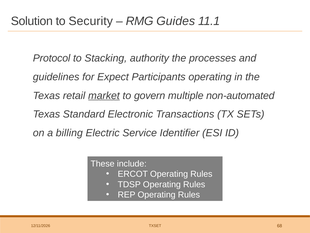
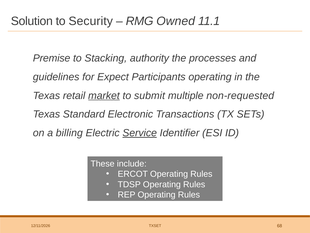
Guides: Guides -> Owned (176, 21)
Protocol: Protocol -> Premise (52, 58)
govern: govern -> submit (150, 95)
non-automated: non-automated -> non-requested (240, 95)
Service underline: none -> present (140, 133)
